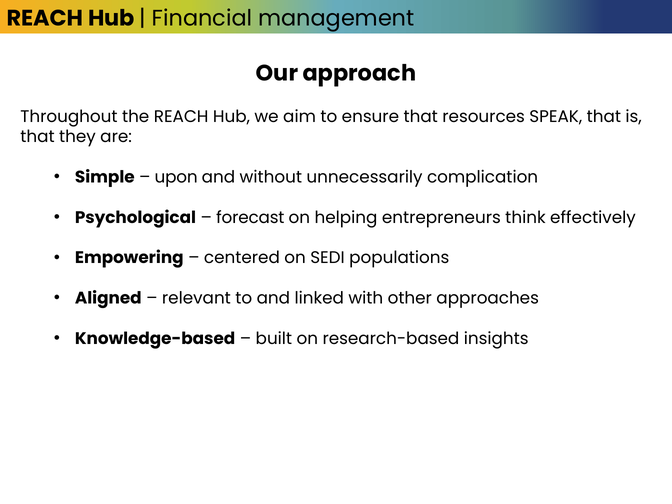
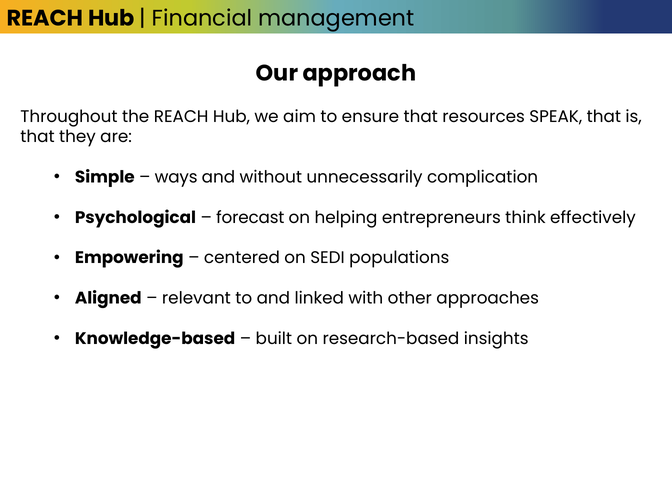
upon: upon -> ways (176, 177)
